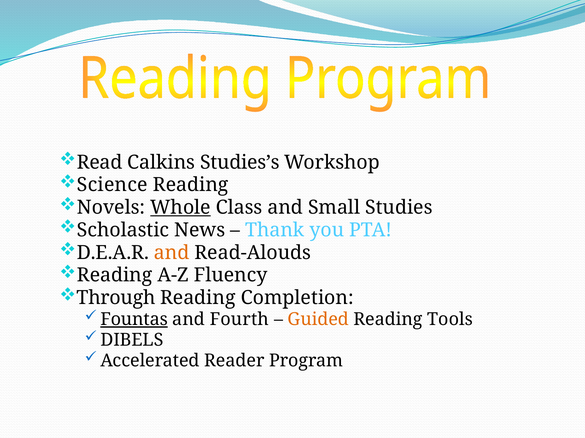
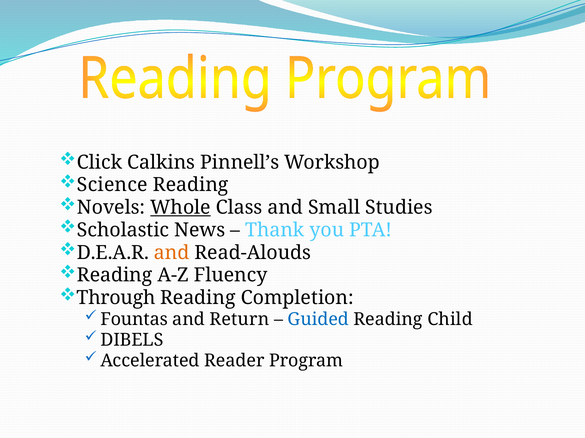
Read: Read -> Click (100, 163)
Studies’s: Studies’s -> Pinnell’s (240, 163)
Fountas underline: present -> none (134, 320)
Fourth: Fourth -> Return (239, 320)
Guided colour: orange -> blue (318, 320)
Tools: Tools -> Child (450, 320)
